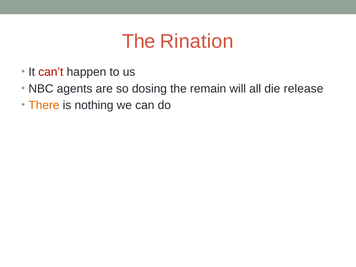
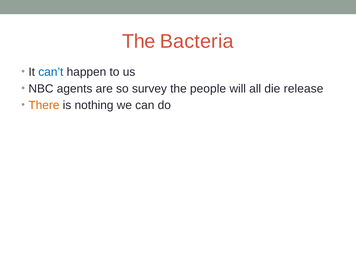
Rination: Rination -> Bacteria (197, 41)
can’t colour: red -> blue (51, 72)
dosing: dosing -> survey (149, 89)
remain: remain -> people (208, 89)
